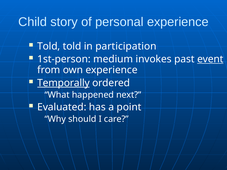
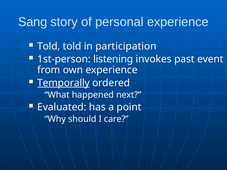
Child: Child -> Sang (33, 22)
medium: medium -> listening (113, 59)
event underline: present -> none (210, 59)
